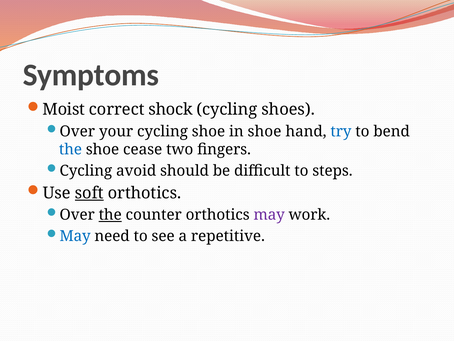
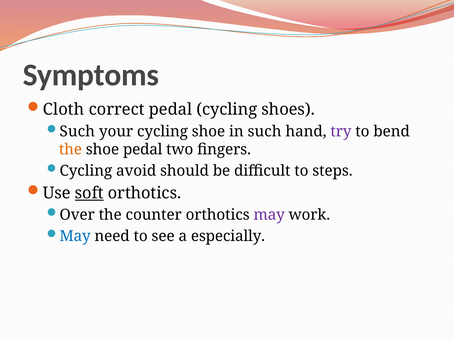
Moist: Moist -> Cloth (64, 109)
correct shock: shock -> pedal (171, 109)
Over: Over -> Such (77, 131)
in shoe: shoe -> such (265, 131)
try colour: blue -> purple (341, 131)
the colour: blue -> orange (70, 149)
shoe cease: cease -> pedal (143, 149)
the underline: present -> none (110, 215)
repetitive: repetitive -> especially (228, 236)
